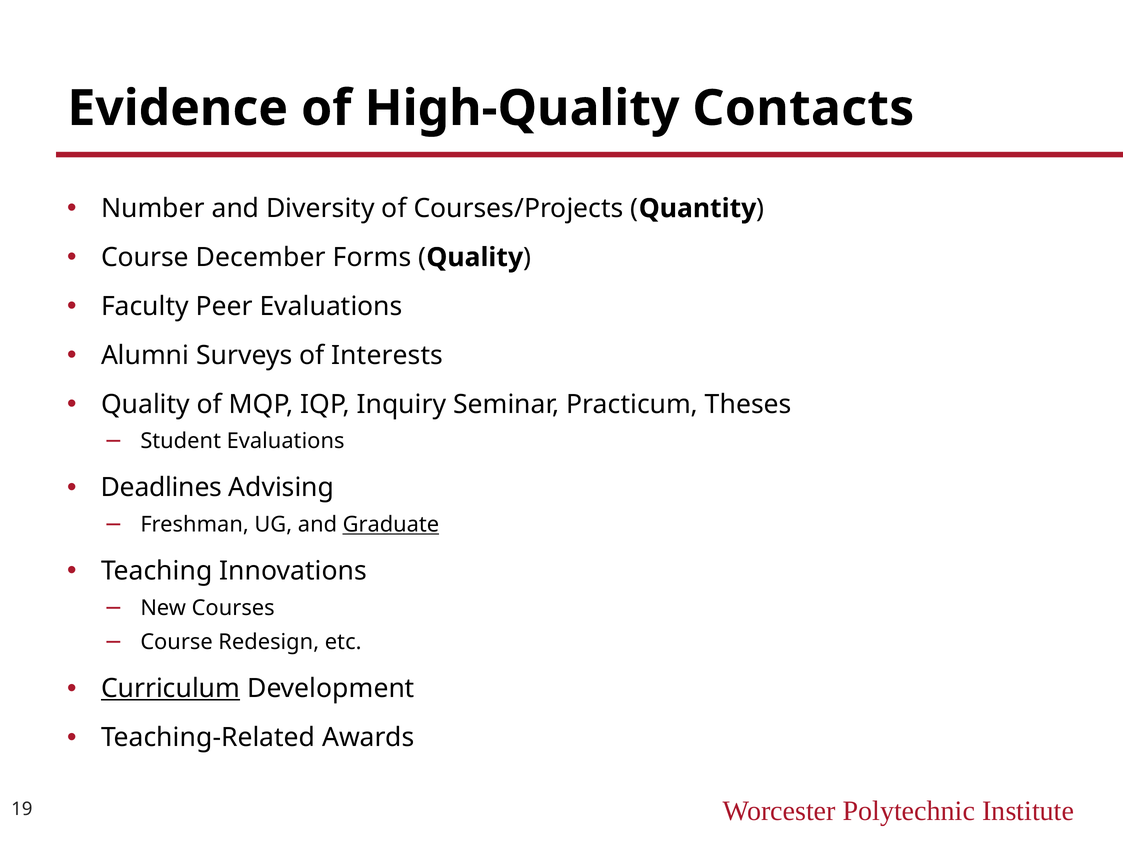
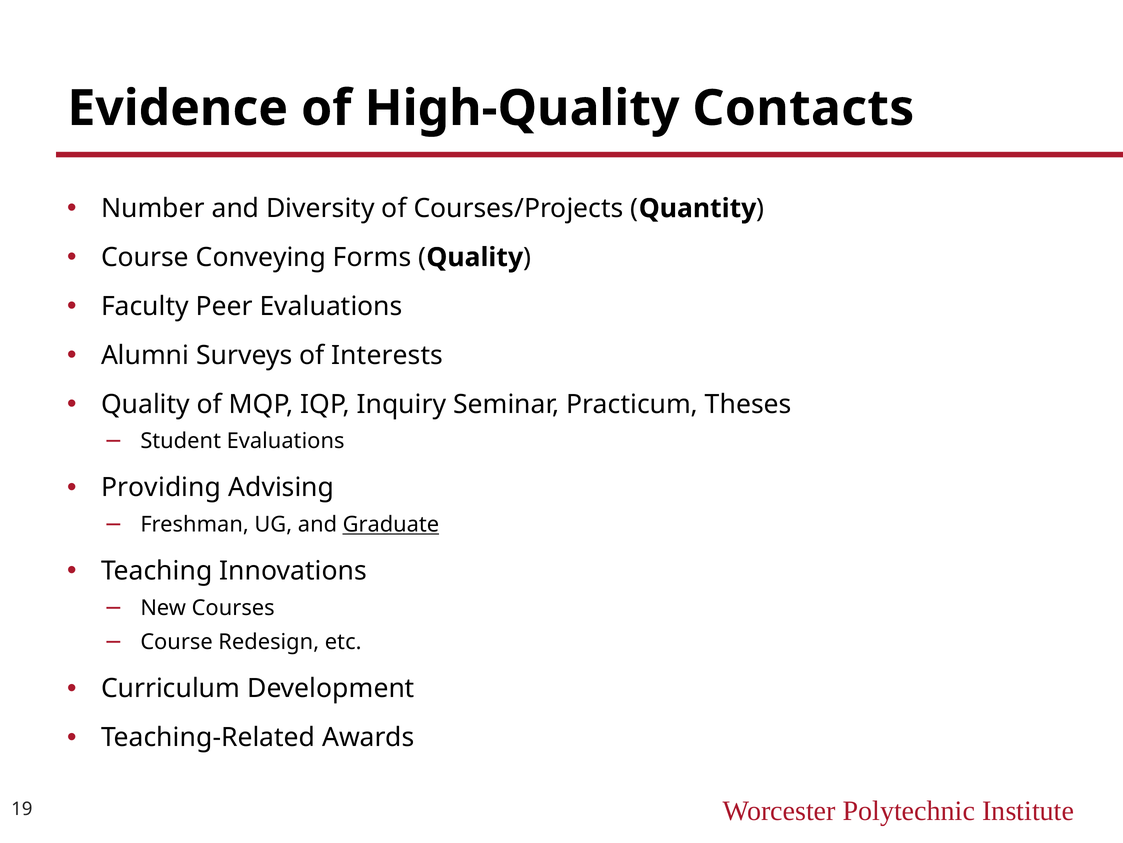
December: December -> Conveying (261, 257)
Deadlines: Deadlines -> Providing (161, 487)
Curriculum underline: present -> none (171, 688)
